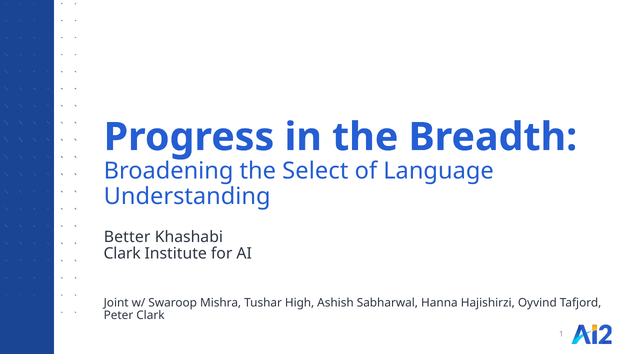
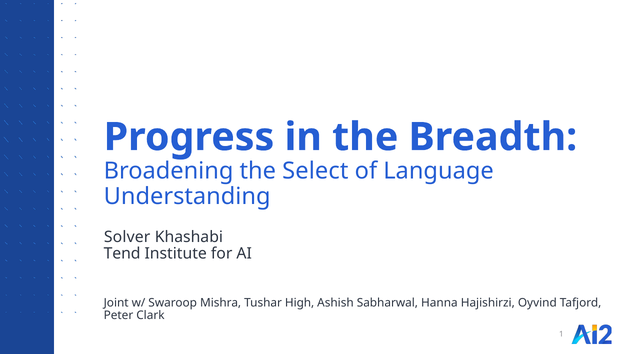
Better: Better -> Solver (127, 237)
Clark: Clark -> Tend (122, 254)
